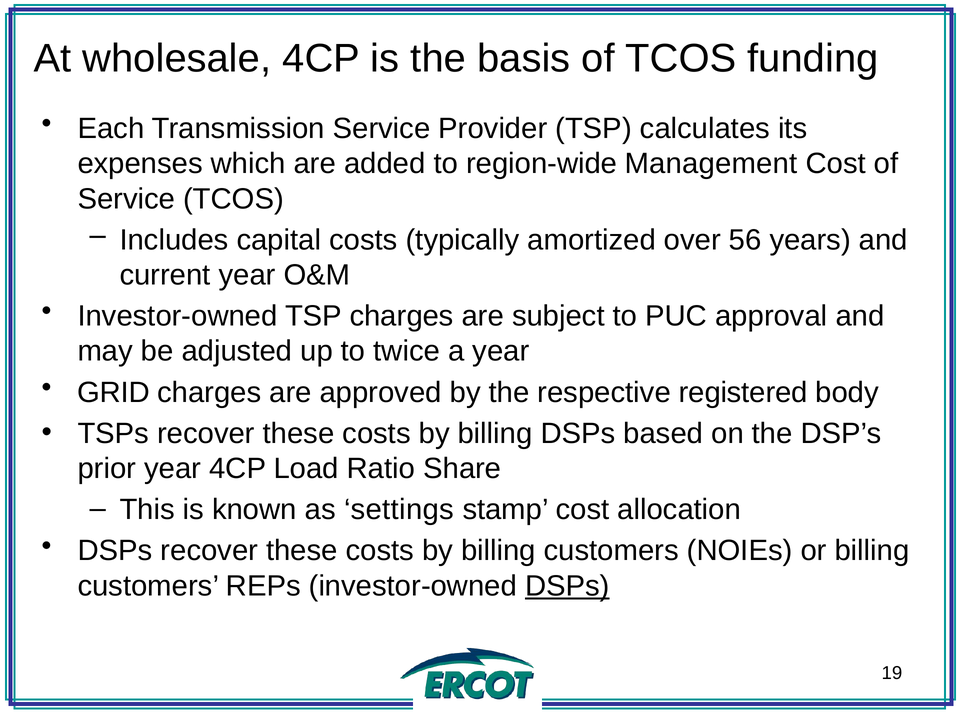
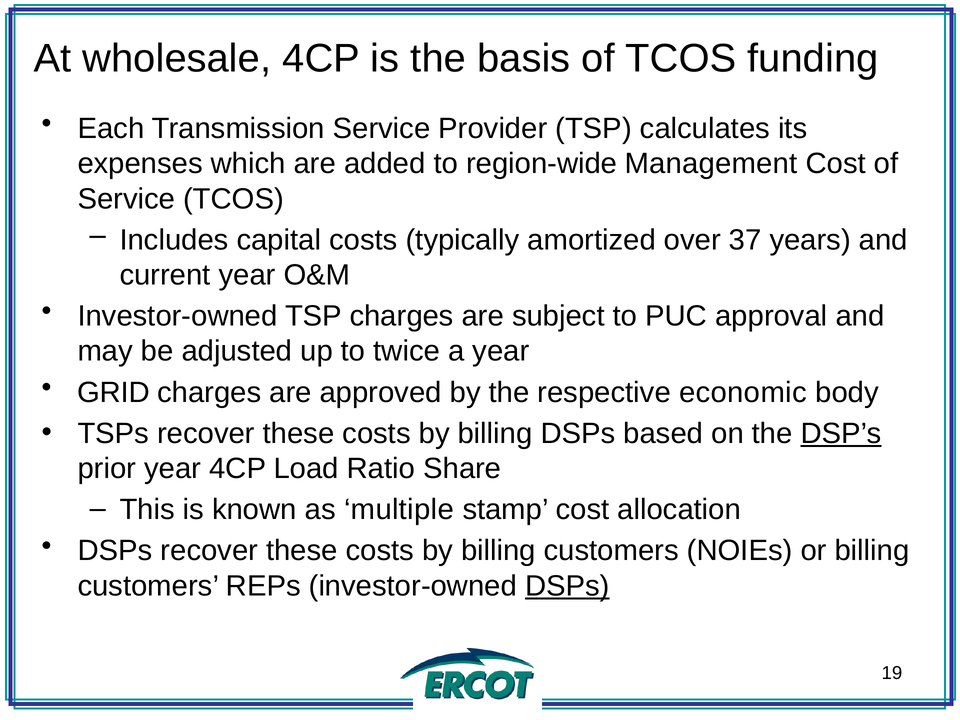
56: 56 -> 37 (745, 240)
registered: registered -> economic (743, 392)
DSP’s underline: none -> present (841, 433)
settings: settings -> multiple (399, 510)
